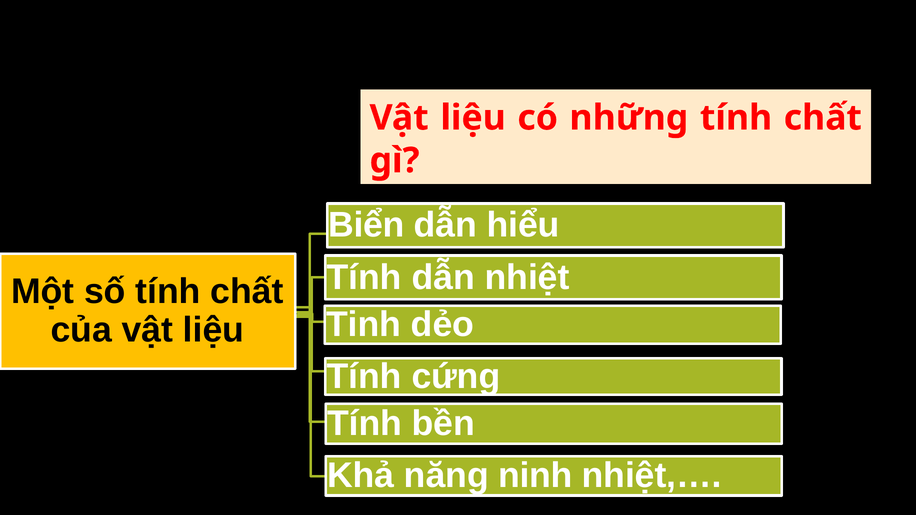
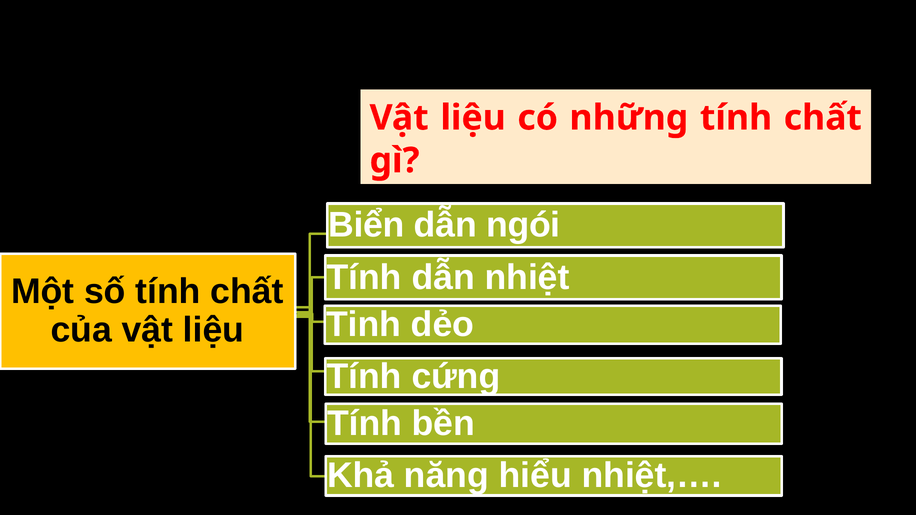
hiểu: hiểu -> ngói (523, 225)
ninh: ninh -> hiểu (535, 476)
